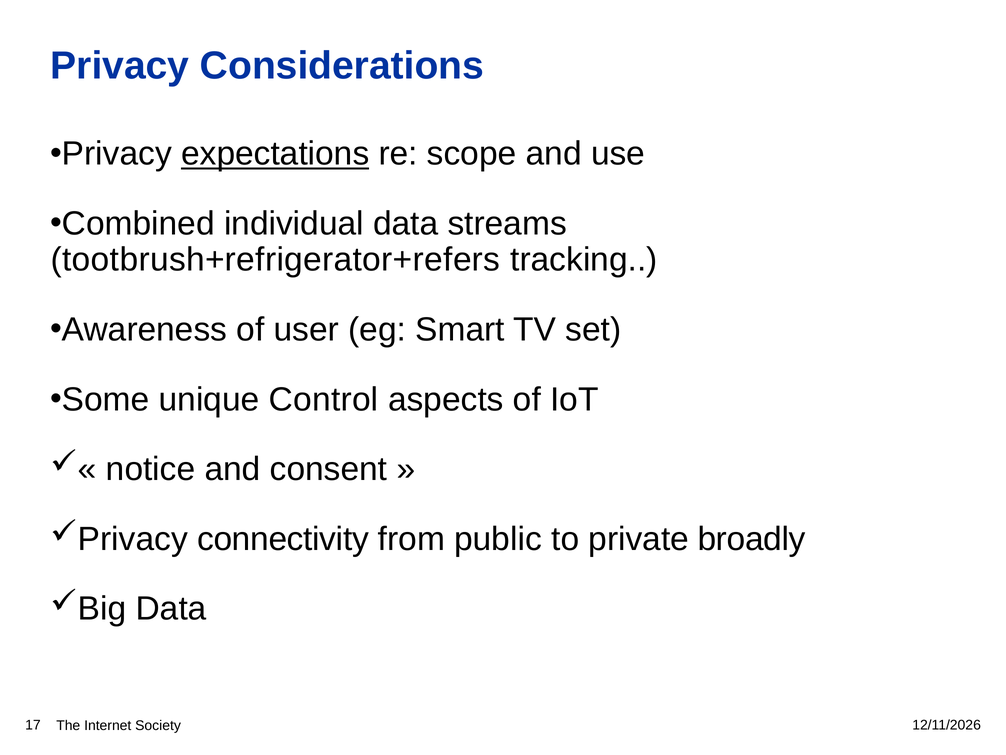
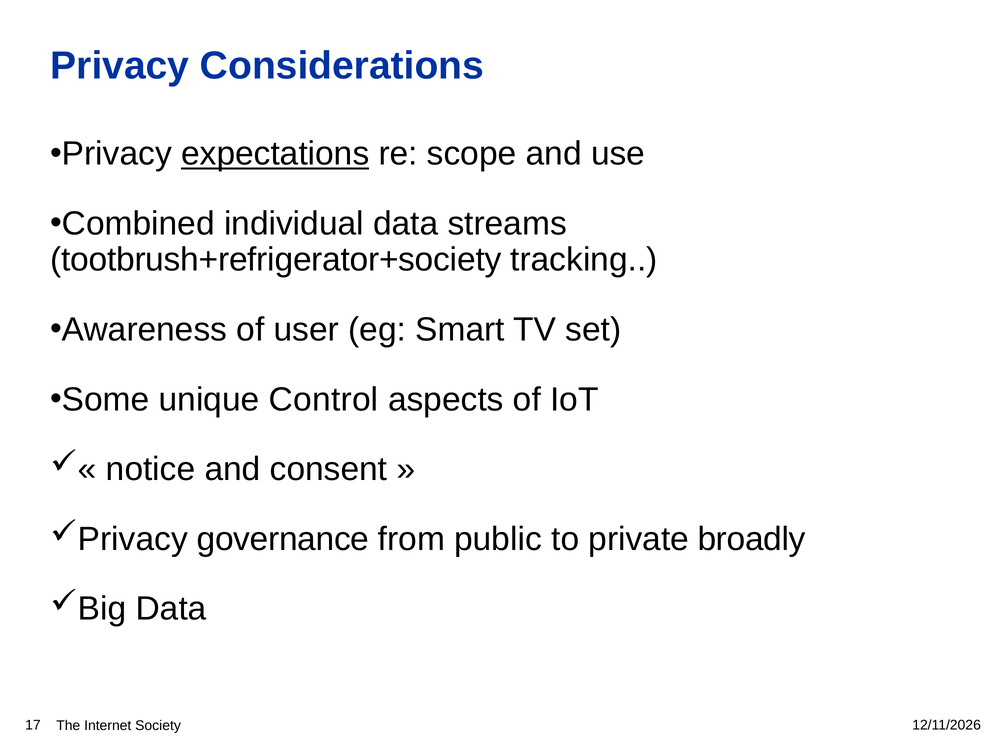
tootbrush+refrigerator+refers: tootbrush+refrigerator+refers -> tootbrush+refrigerator+society (276, 260)
connectivity: connectivity -> governance (283, 539)
